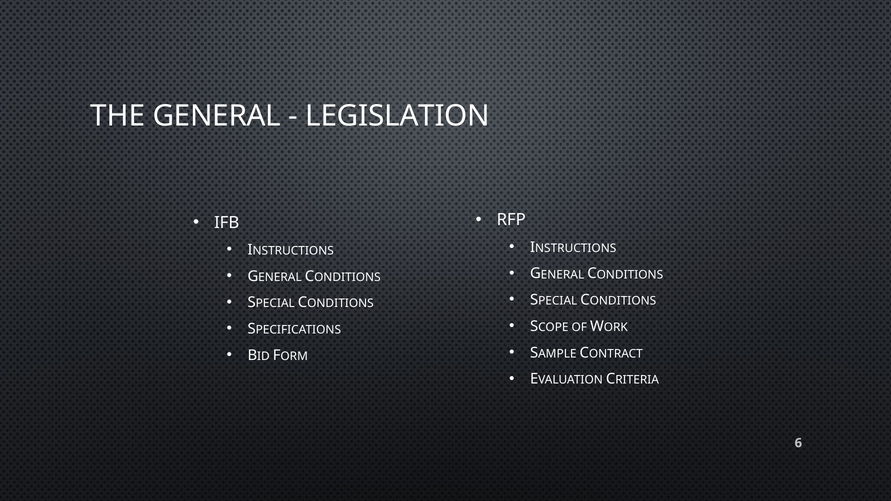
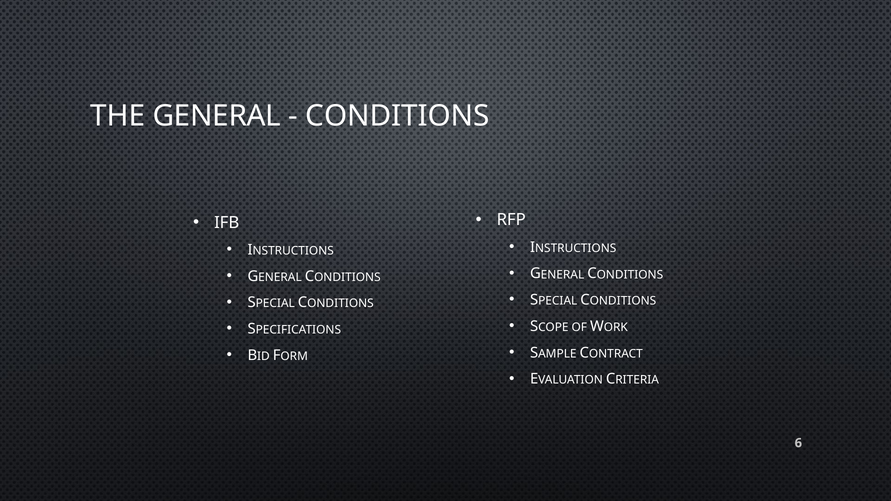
LEGISLATION: LEGISLATION -> CONDITIONS (398, 116)
